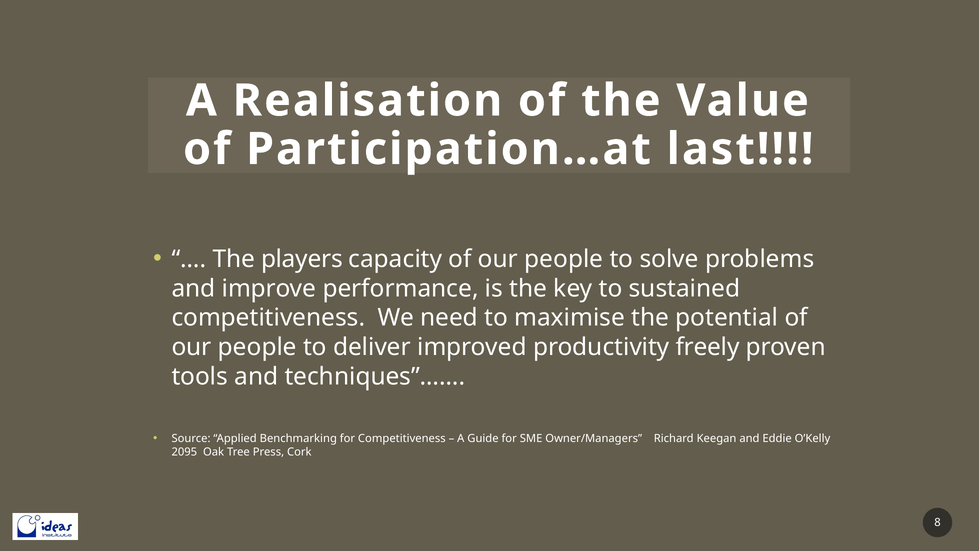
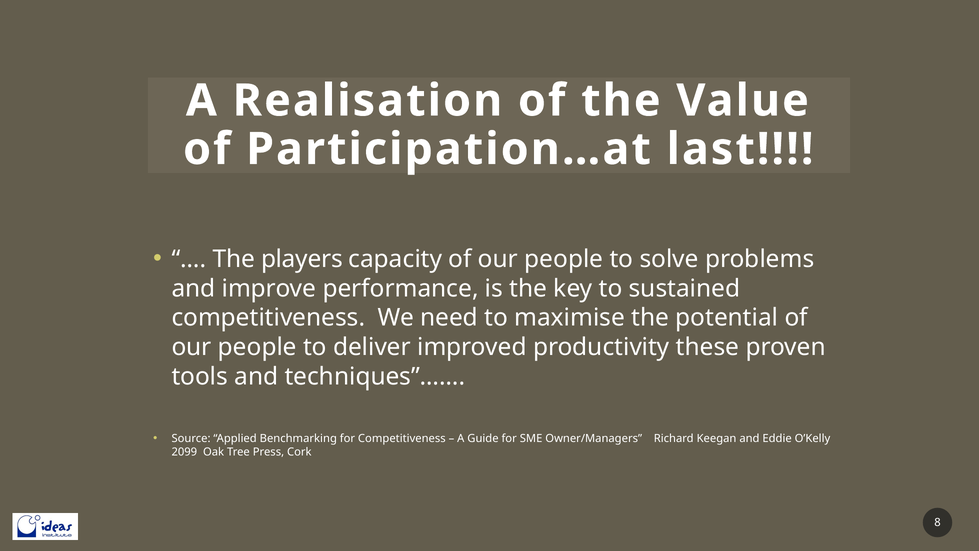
freely: freely -> these (708, 347)
2095: 2095 -> 2099 (184, 452)
